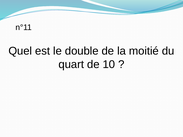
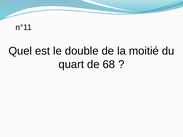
10: 10 -> 68 (109, 64)
